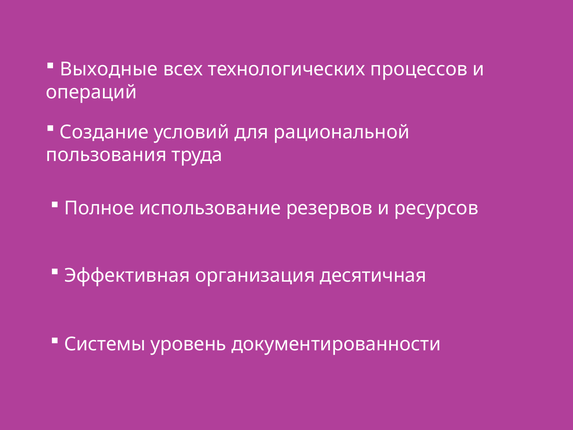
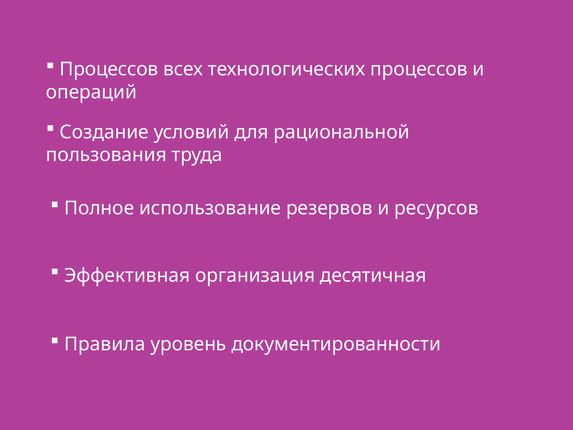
Выходные: Выходные -> Процессов (109, 69)
Системы: Системы -> Правила (105, 344)
